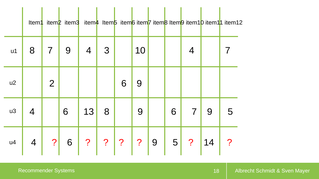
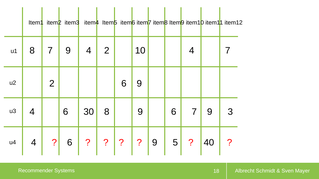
4 3: 3 -> 2 (107, 51)
13: 13 -> 30 (89, 112)
7 9 5: 5 -> 3 (230, 112)
14: 14 -> 40 (209, 143)
